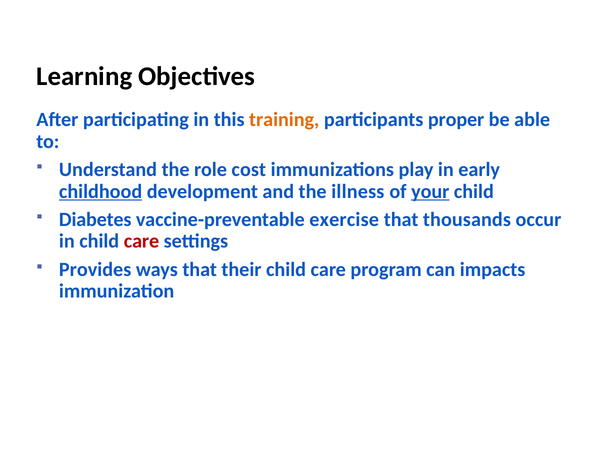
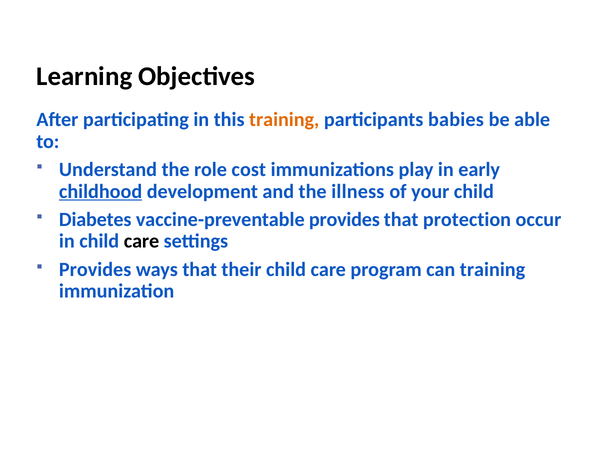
proper: proper -> babies (456, 120)
your underline: present -> none (430, 191)
vaccine-preventable exercise: exercise -> provides (344, 219)
thousands: thousands -> protection (467, 219)
care colour: red -> black (141, 241)
can impacts: impacts -> training (493, 269)
